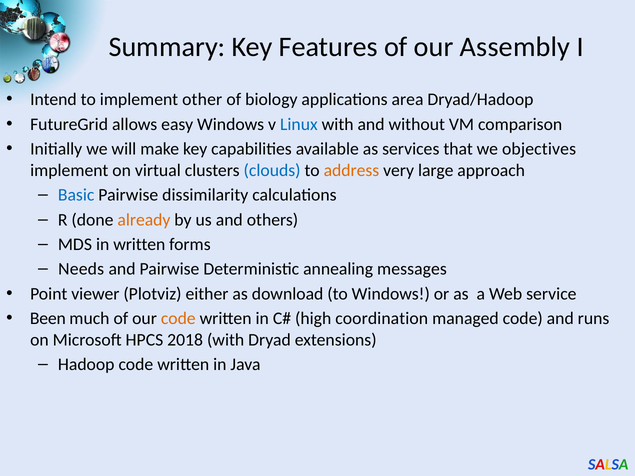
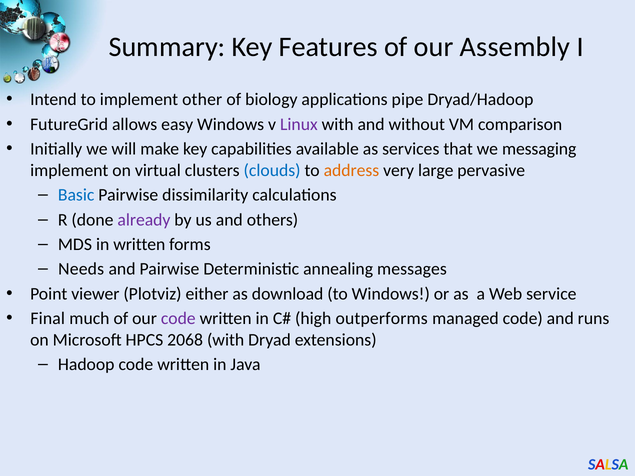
area: area -> pipe (407, 100)
Linux colour: blue -> purple (299, 124)
objectives: objectives -> messaging (539, 149)
approach: approach -> pervasive (491, 170)
already colour: orange -> purple (144, 220)
Been: Been -> Final (48, 319)
code colour: orange -> purple (178, 319)
coordination: coordination -> outperforms (382, 319)
2018: 2018 -> 2068 (185, 340)
